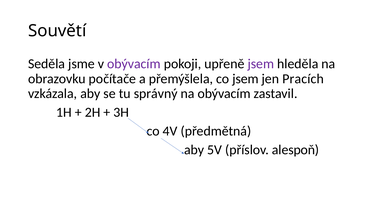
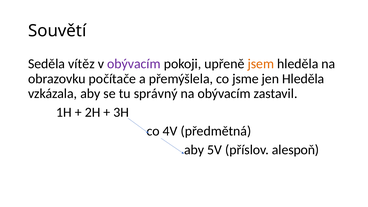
jsme: jsme -> vítěz (81, 64)
jsem colour: purple -> orange (261, 64)
co jsem: jsem -> jsme (245, 79)
jen Pracích: Pracích -> Hleděla (303, 79)
